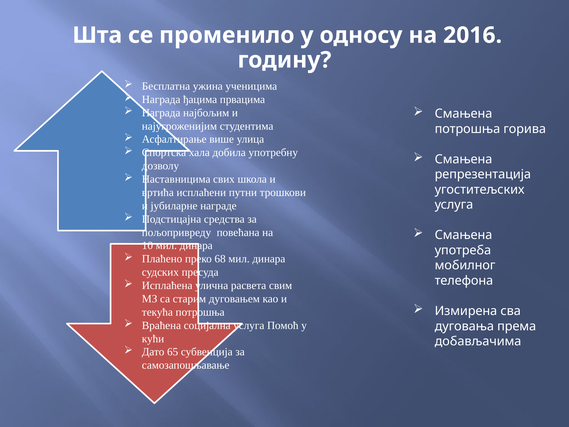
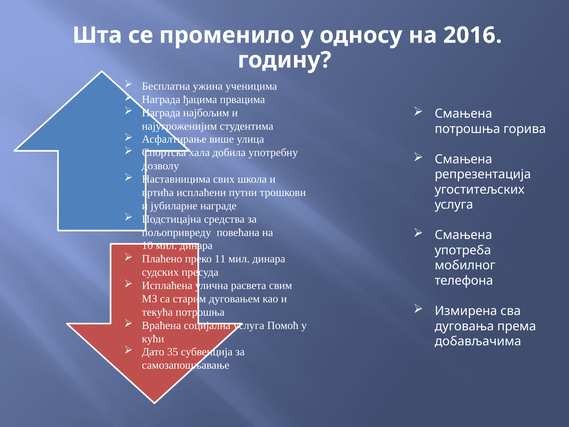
68: 68 -> 11 (220, 259)
65: 65 -> 35 (173, 352)
